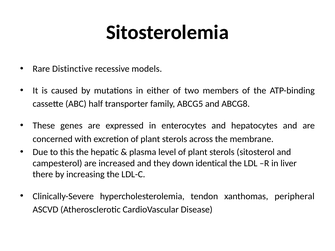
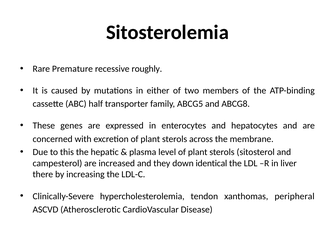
Distinctive: Distinctive -> Premature (72, 69)
models: models -> roughly (147, 69)
